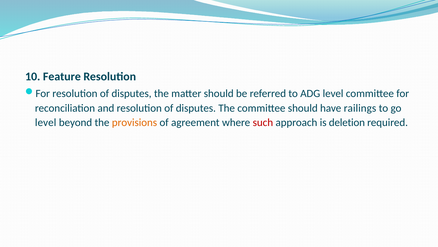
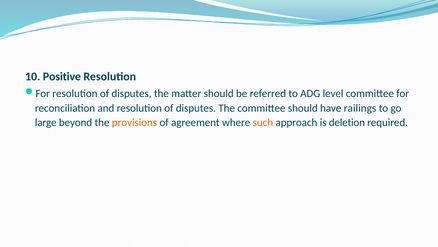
Feature: Feature -> Positive (62, 76)
level: level -> large (46, 122)
such colour: red -> orange (263, 122)
